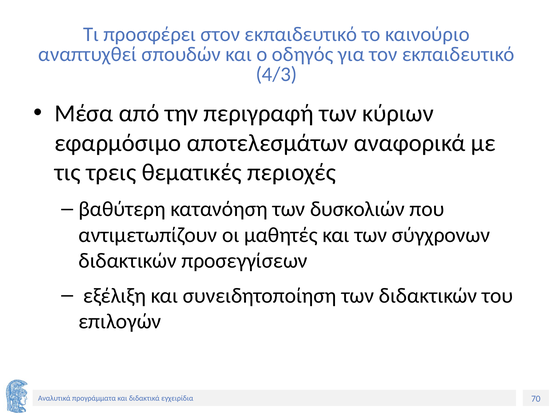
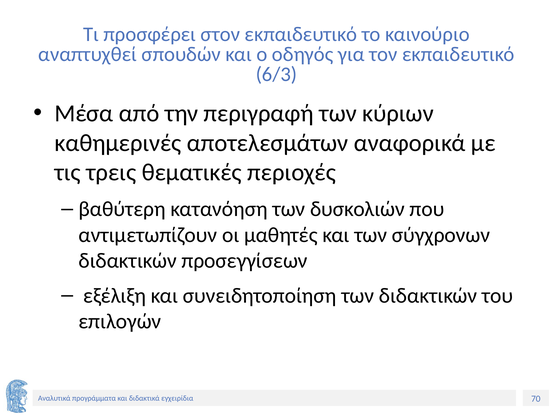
4/3: 4/3 -> 6/3 (276, 74)
εφαρμόσιμο: εφαρμόσιμο -> καθημερινές (118, 143)
